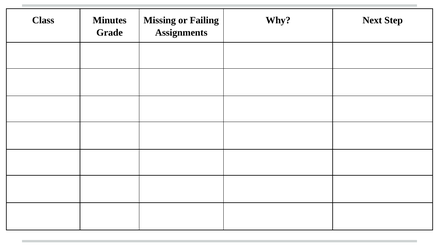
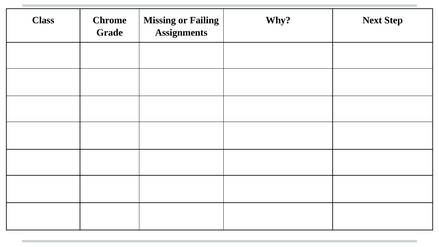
Minutes: Minutes -> Chrome (110, 20)
